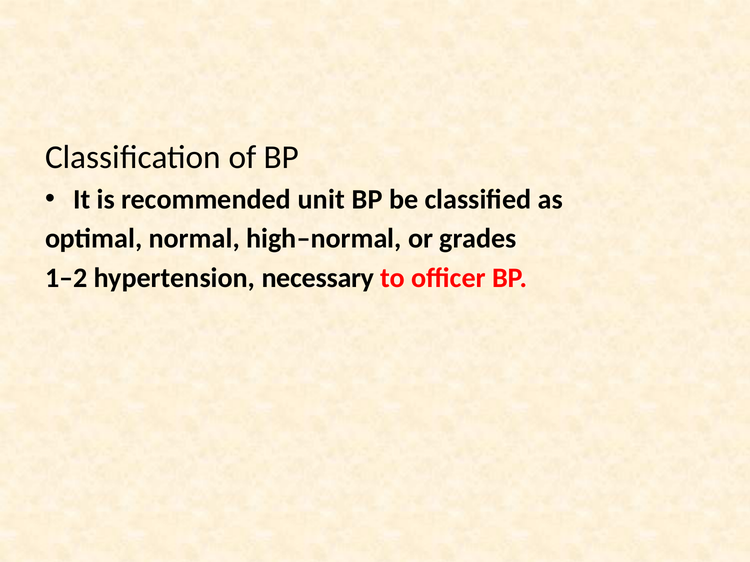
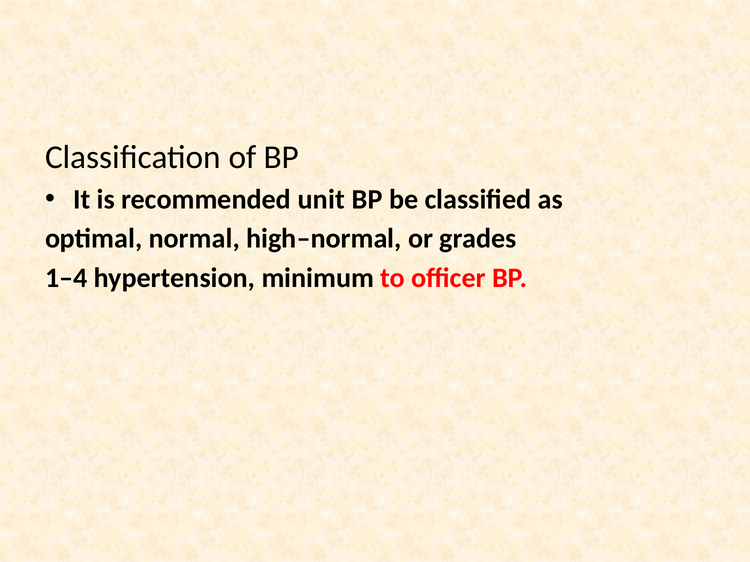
1–2: 1–2 -> 1–4 (66, 278)
necessary: necessary -> minimum (318, 278)
